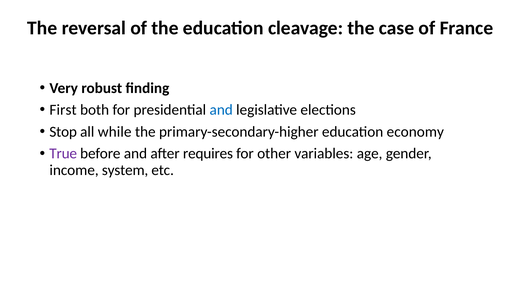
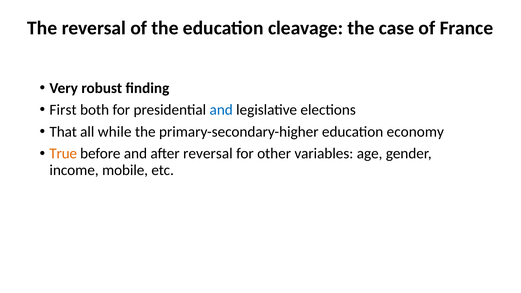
Stop: Stop -> That (63, 132)
True colour: purple -> orange (63, 154)
after requires: requires -> reversal (208, 154)
system: system -> mobile (125, 170)
